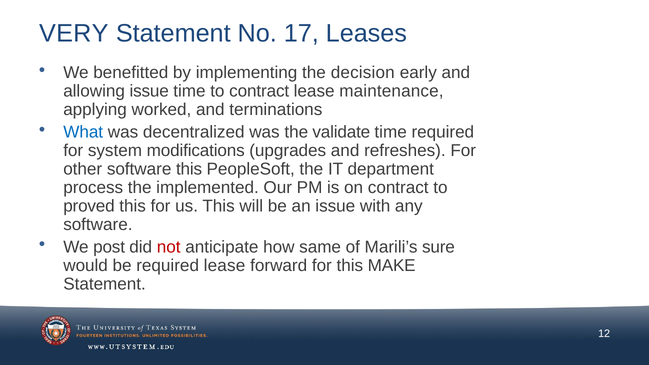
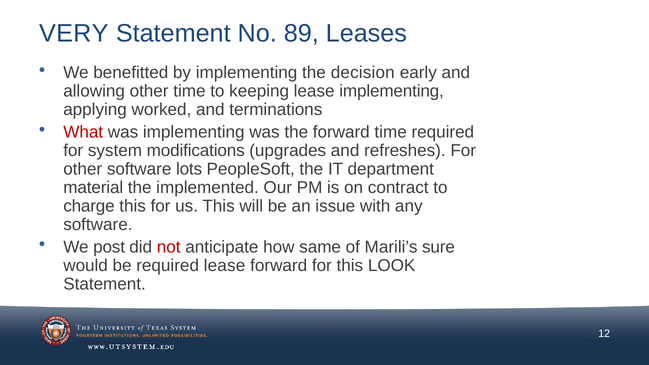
17: 17 -> 89 (301, 34)
allowing issue: issue -> other (149, 91)
to contract: contract -> keeping (259, 91)
lease maintenance: maintenance -> implementing (392, 91)
What colour: blue -> red (83, 132)
was decentralized: decentralized -> implementing (194, 132)
the validate: validate -> forward (341, 132)
software this: this -> lots (189, 169)
process: process -> material (93, 188)
proved: proved -> charge (89, 206)
MAKE: MAKE -> LOOK (392, 266)
